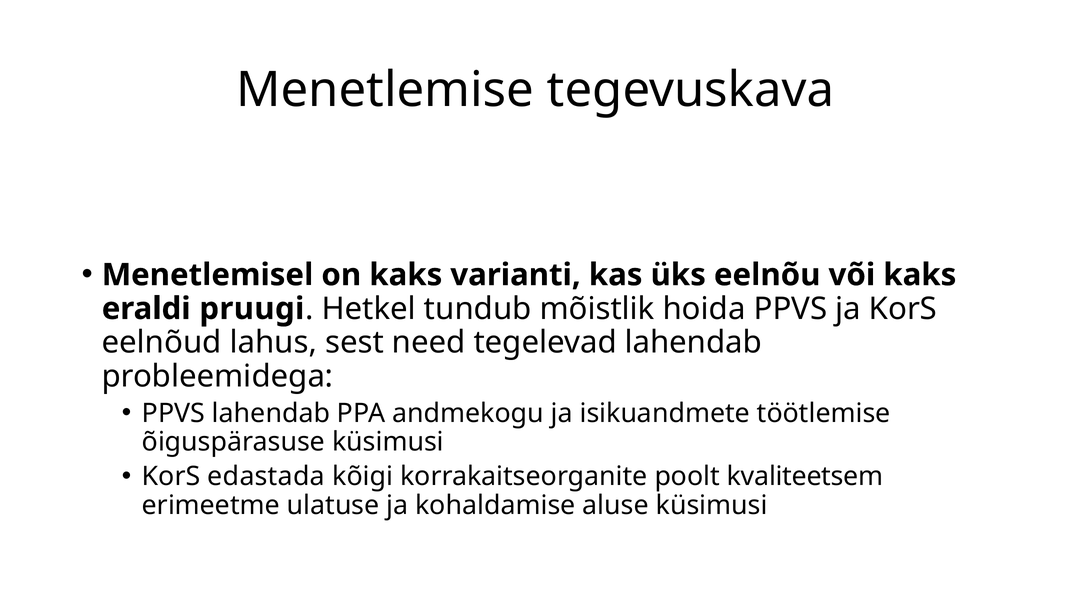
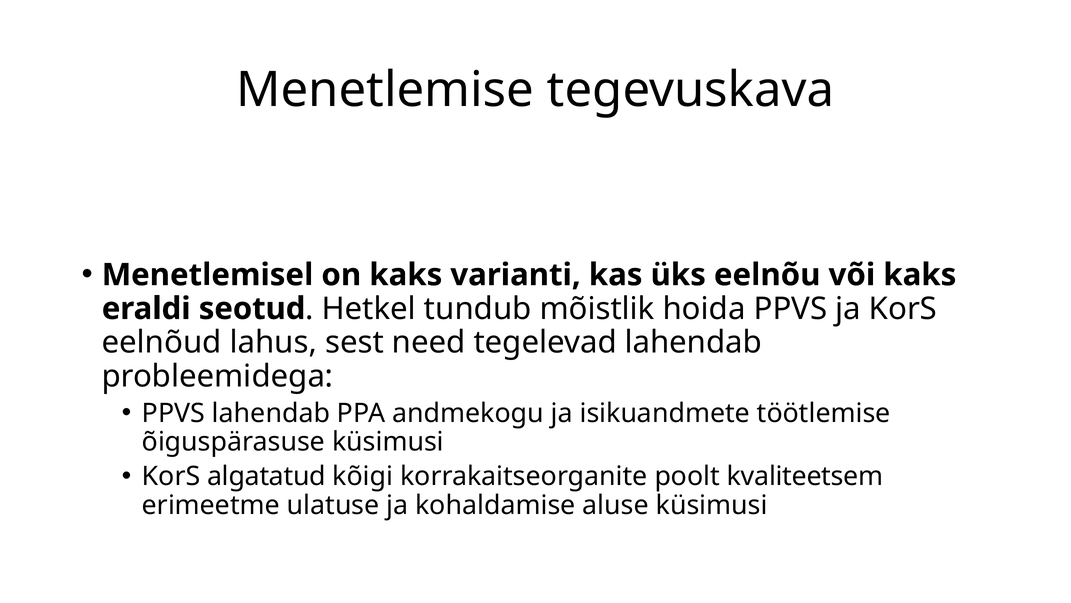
pruugi: pruugi -> seotud (252, 308)
edastada: edastada -> algatatud (266, 476)
